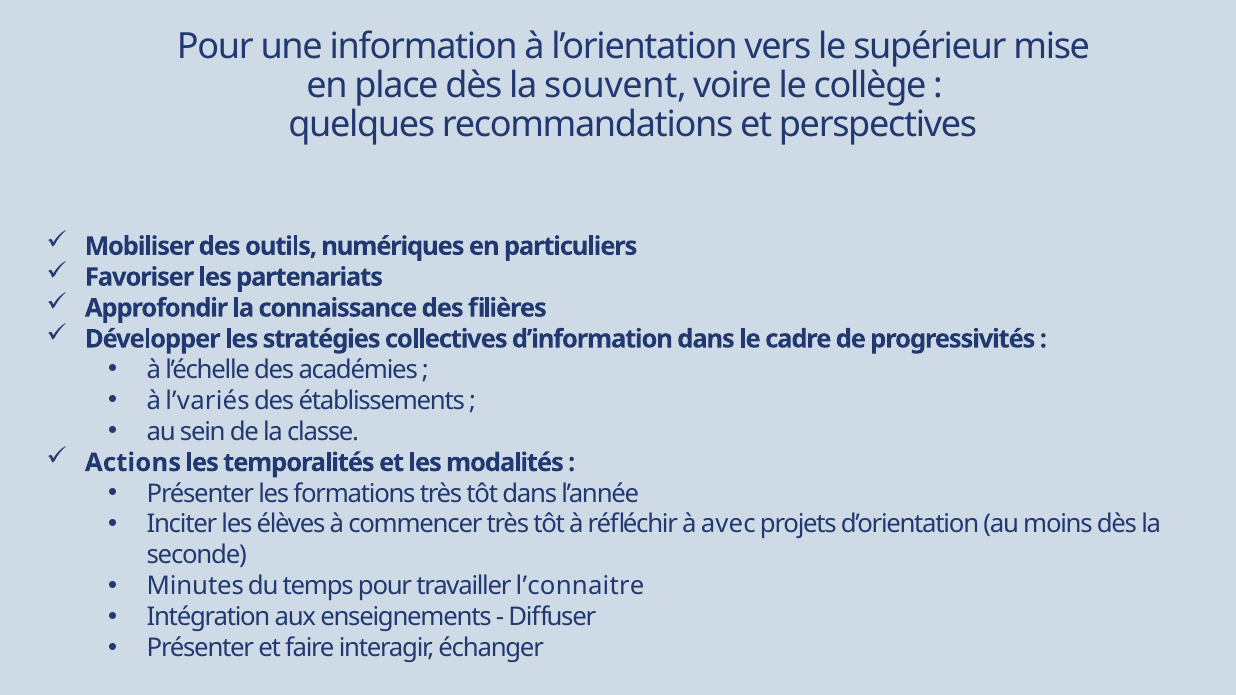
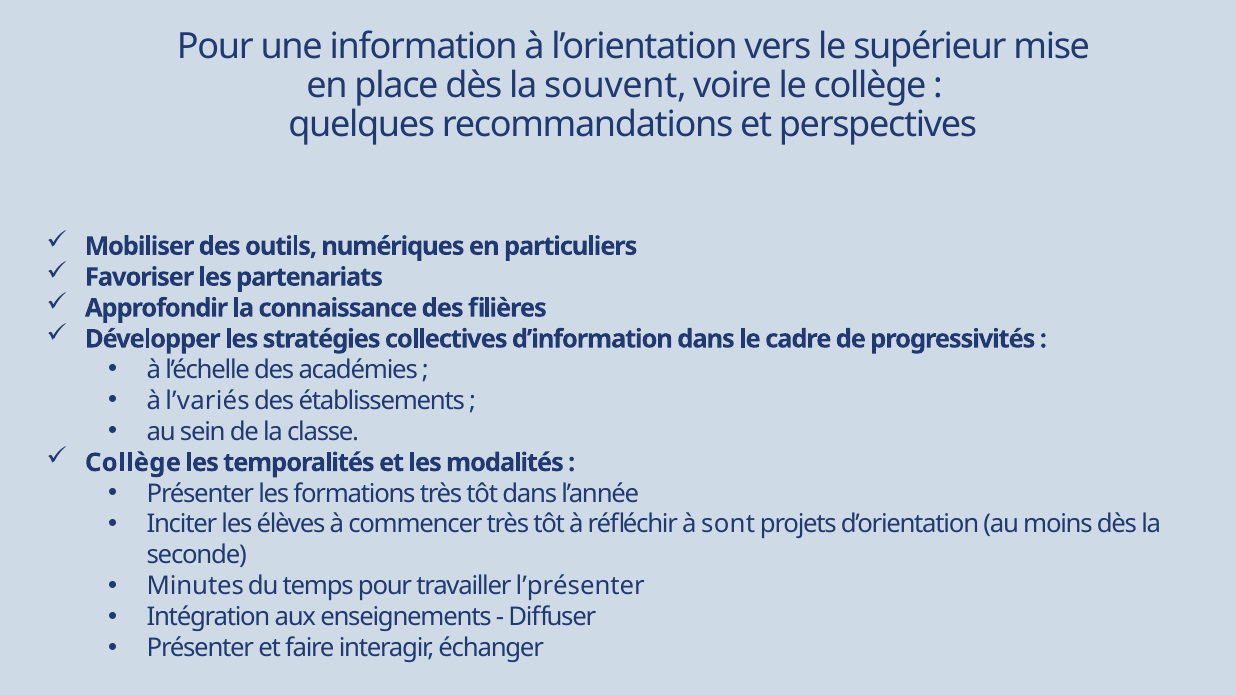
Actions: Actions -> Collège (133, 463)
avec: avec -> sont (728, 525)
l’connaitre: l’connaitre -> l’présenter (580, 586)
